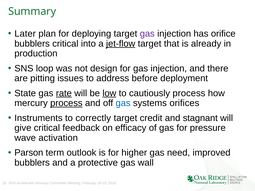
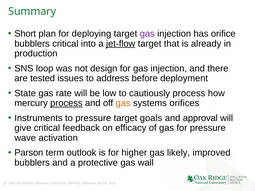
Later: Later -> Short (25, 34)
pitting: pitting -> tested (43, 78)
rate underline: present -> none (64, 93)
low underline: present -> none (109, 93)
gas colour: blue -> orange (123, 103)
to correctly: correctly -> pressure (93, 118)
credit: credit -> goals (151, 118)
stagnant: stagnant -> approval (200, 118)
need: need -> likely (179, 153)
